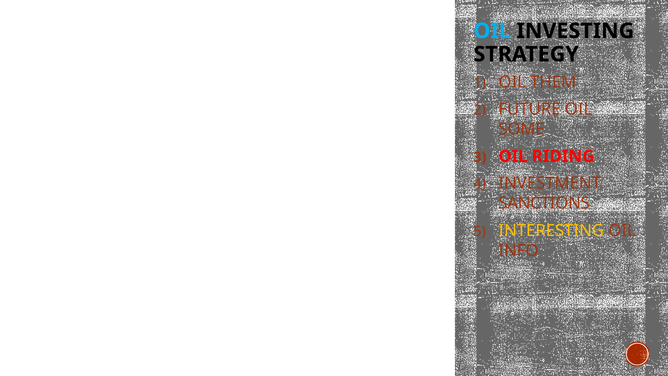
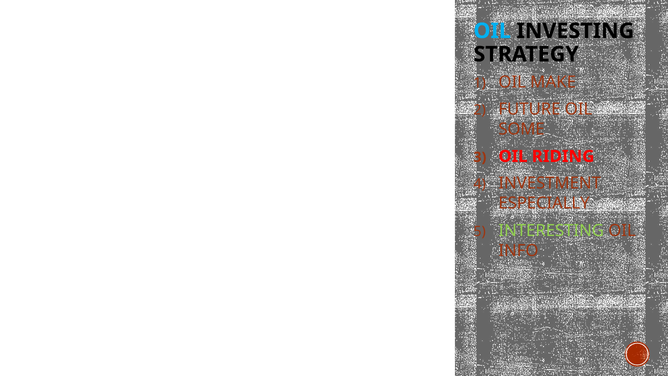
THEM: THEM -> MAKE (553, 82)
SANCTIONS: SANCTIONS -> ESPECIALLY (544, 203)
INTERESTING colour: yellow -> light green (551, 230)
